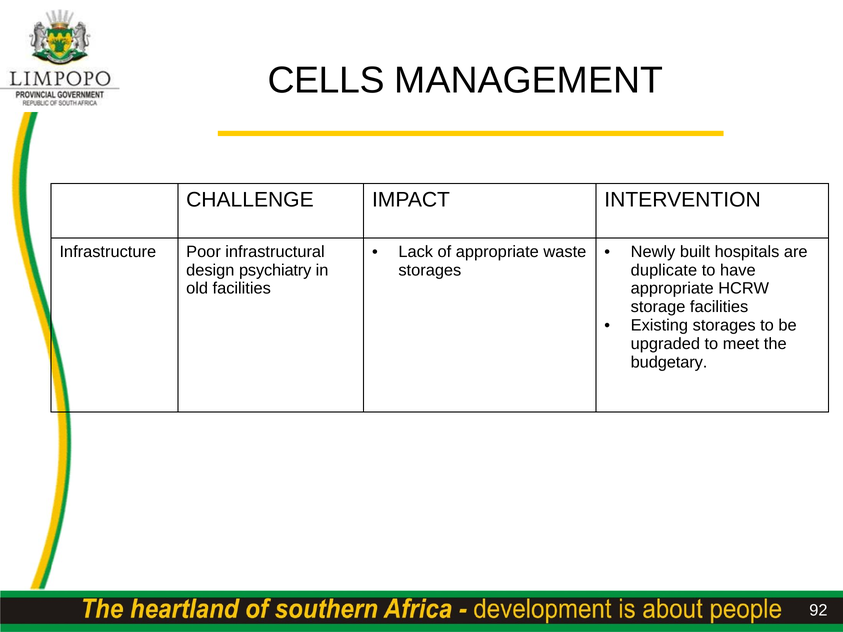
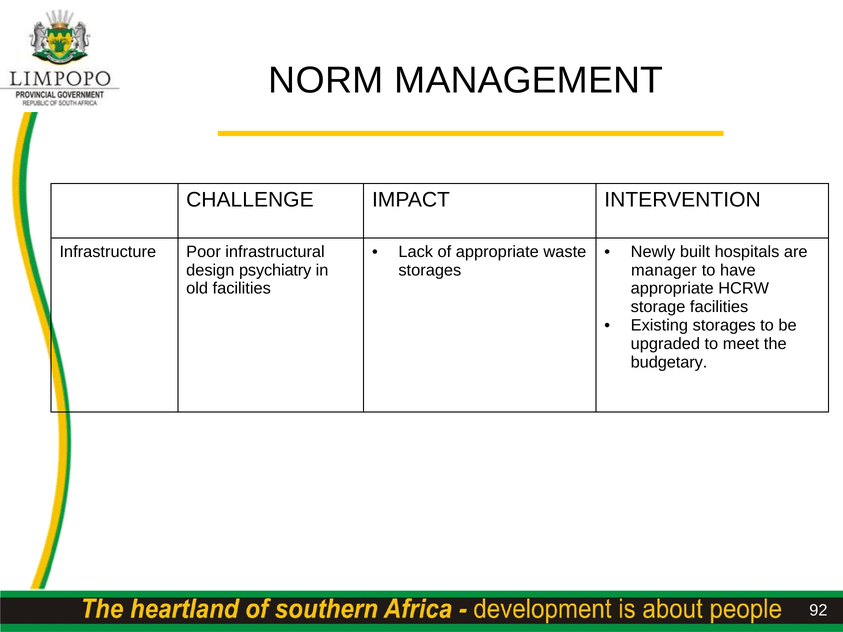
CELLS: CELLS -> NORM (326, 81)
duplicate: duplicate -> manager (664, 270)
